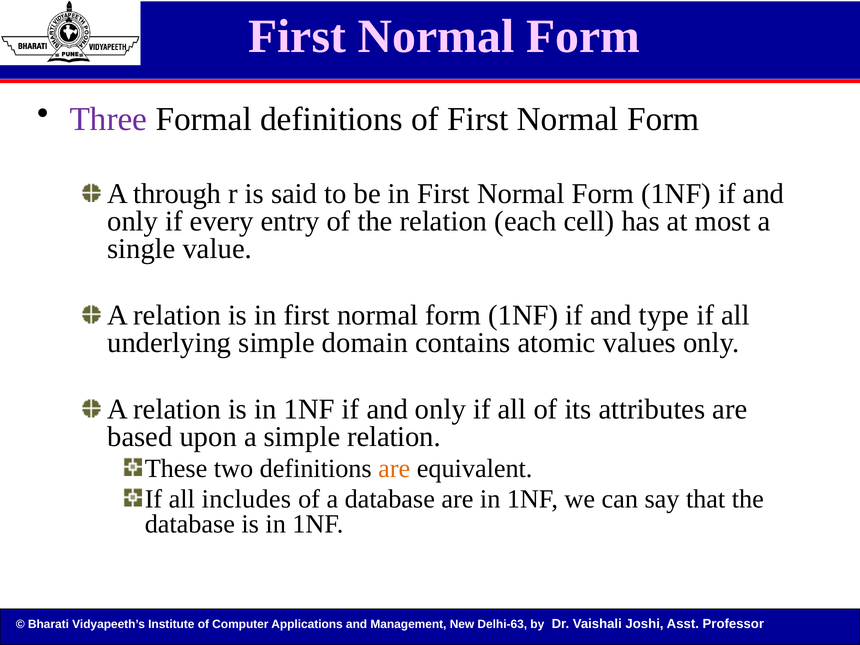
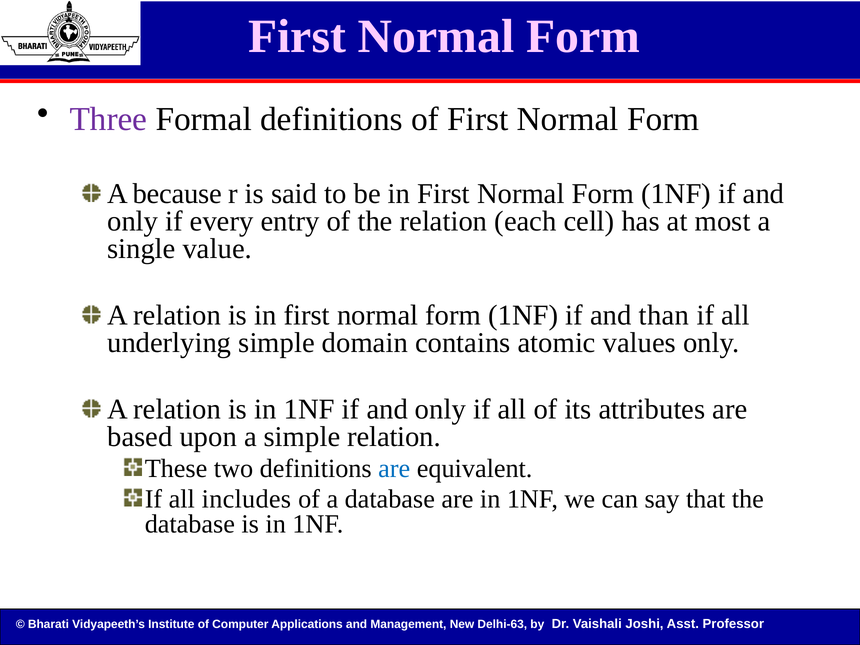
through: through -> because (177, 194)
type: type -> than (664, 315)
are colour: orange -> blue (394, 469)
